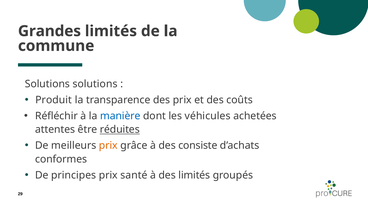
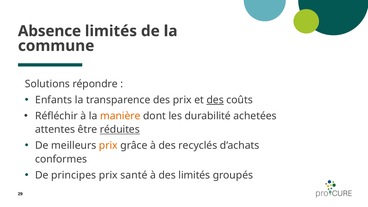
Grandes: Grandes -> Absence (49, 31)
Solutions solutions: solutions -> répondre (95, 84)
Produit: Produit -> Enfants (54, 100)
des underline: none -> present (215, 100)
manière colour: blue -> orange (120, 116)
véhicules: véhicules -> durabilité (208, 116)
consiste: consiste -> recyclés (198, 146)
